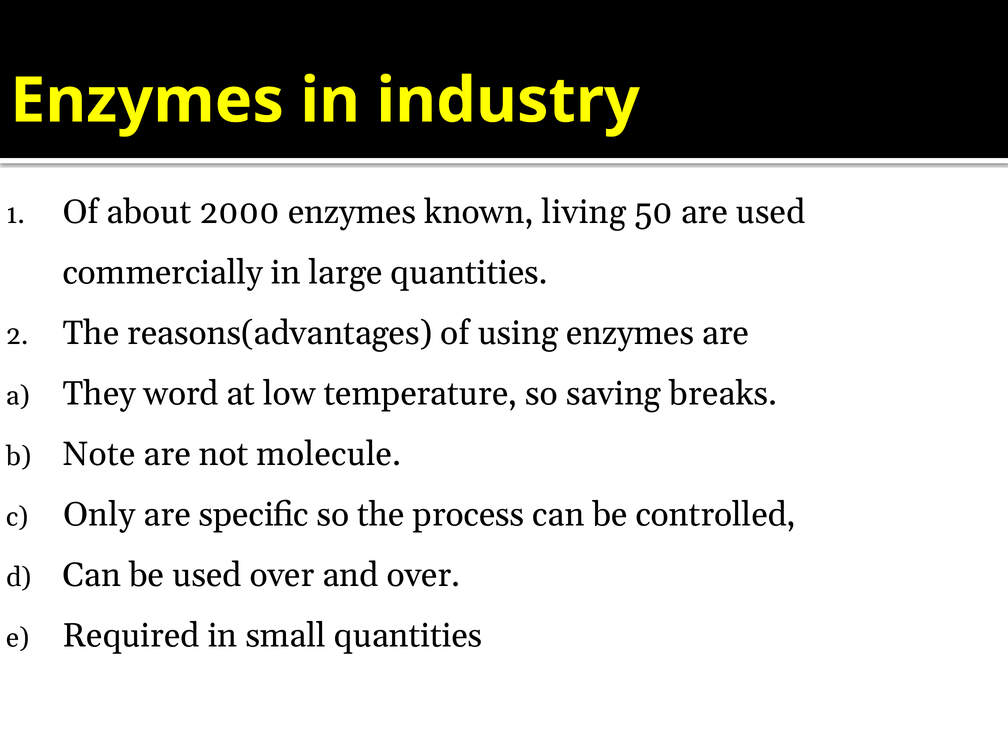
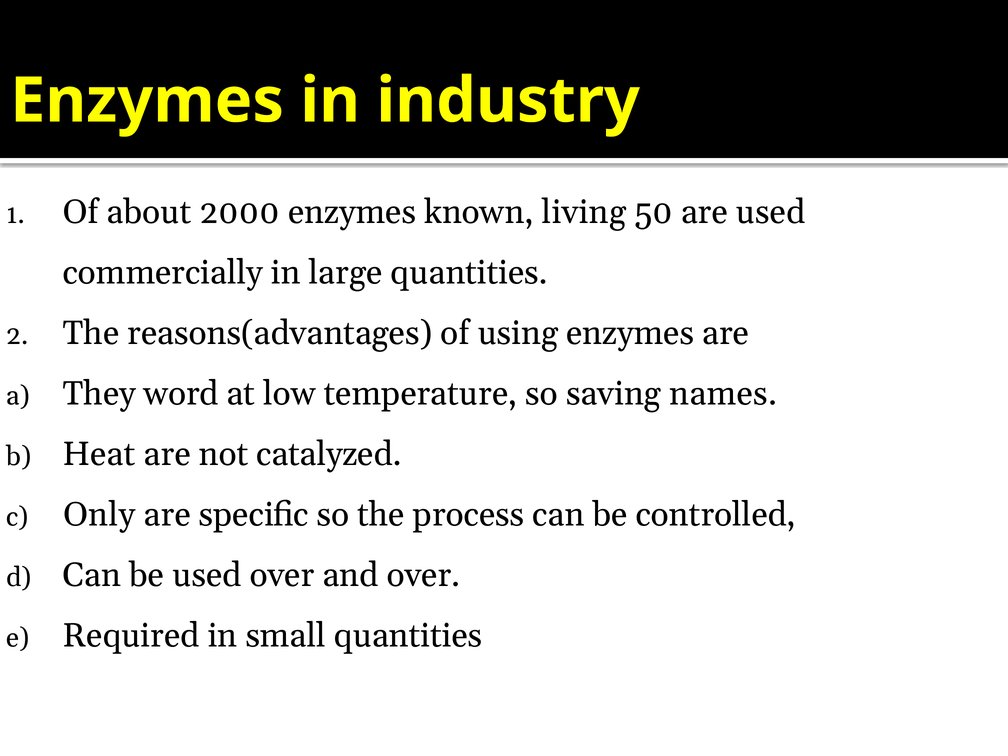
breaks: breaks -> names (723, 394)
Note: Note -> Heat (99, 454)
molecule: molecule -> catalyzed (329, 454)
